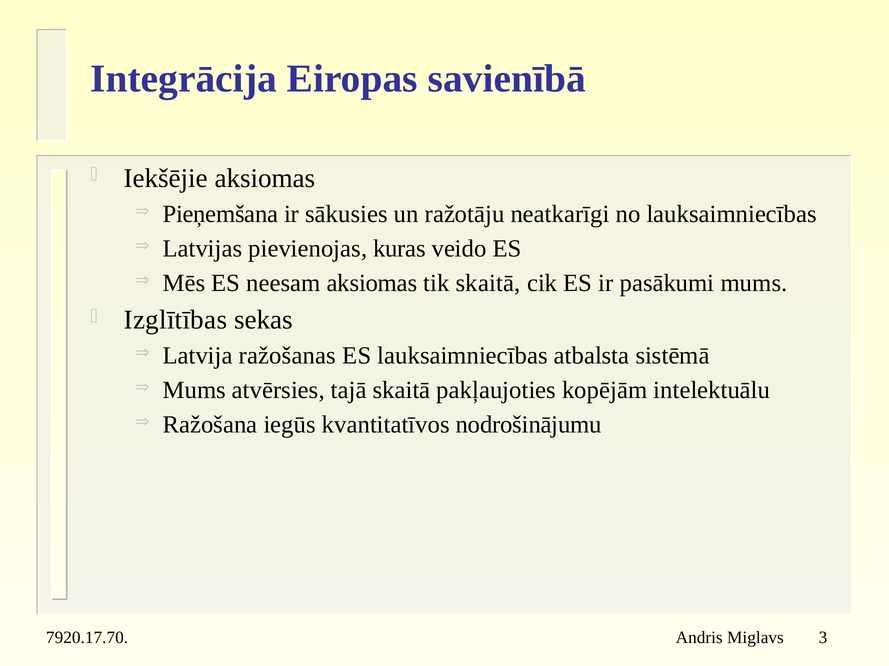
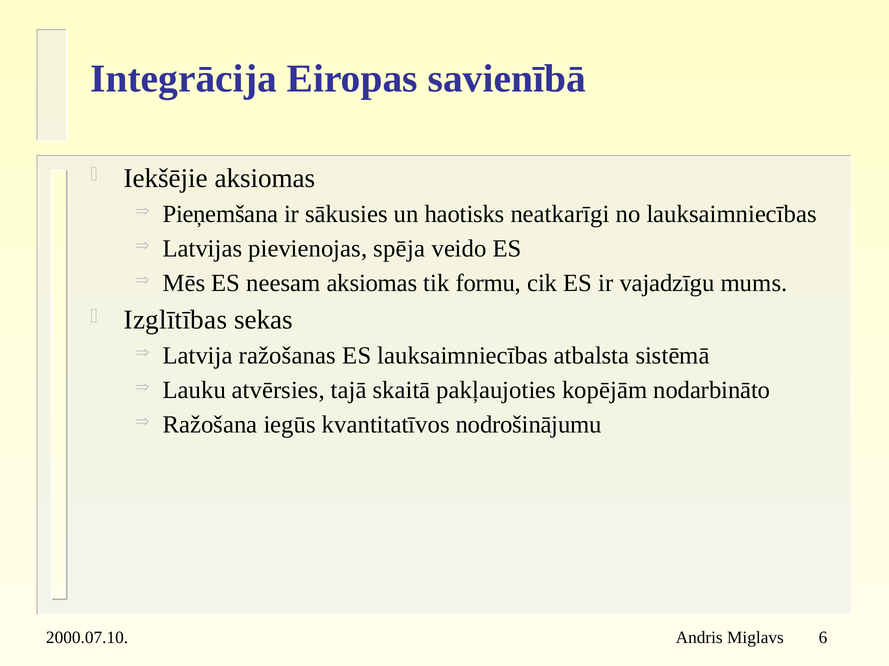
ražotāju: ražotāju -> haotisks (465, 214)
kuras: kuras -> spēja (399, 249)
tik skaitā: skaitā -> formu (488, 283)
pasākumi: pasākumi -> vajadzīgu (667, 283)
Mums: Mums -> Lauku (194, 390)
intelektuālu: intelektuālu -> nodarbināto (712, 390)
7920.17.70: 7920.17.70 -> 2000.07.10 (87, 638)
3: 3 -> 6 (823, 638)
